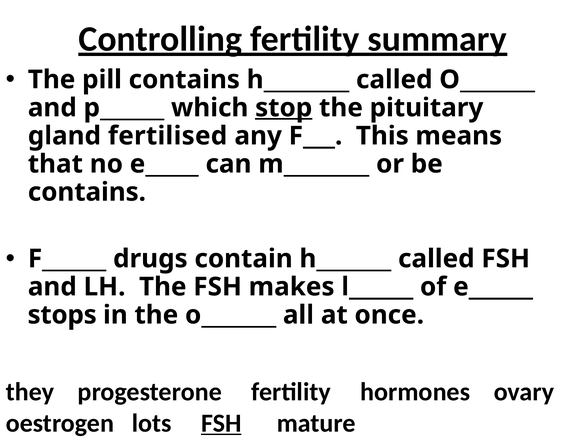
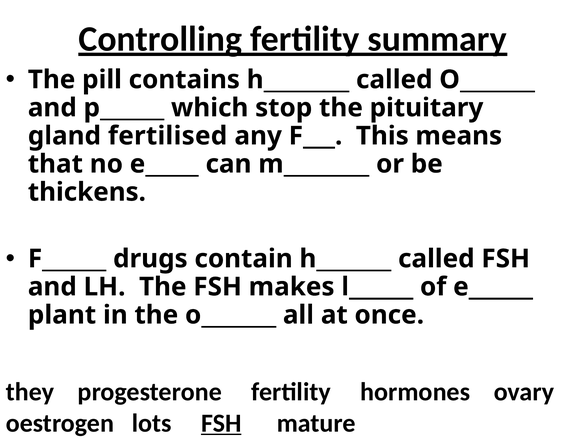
stop underline: present -> none (284, 108)
contains: contains -> thickens (87, 192)
stops: stops -> plant (62, 315)
